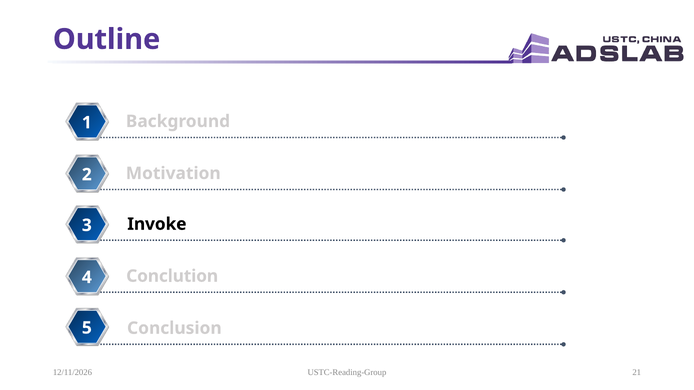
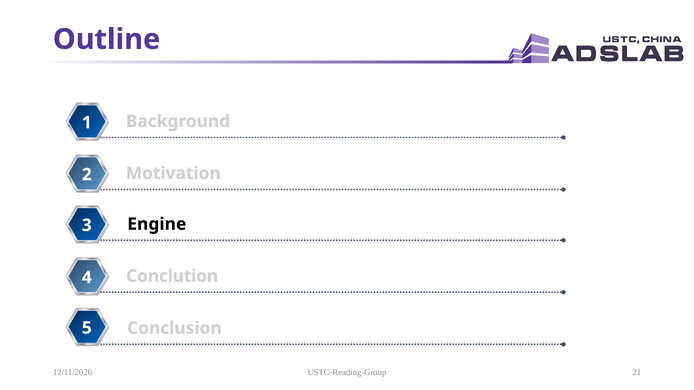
Invoke: Invoke -> Engine (157, 224)
